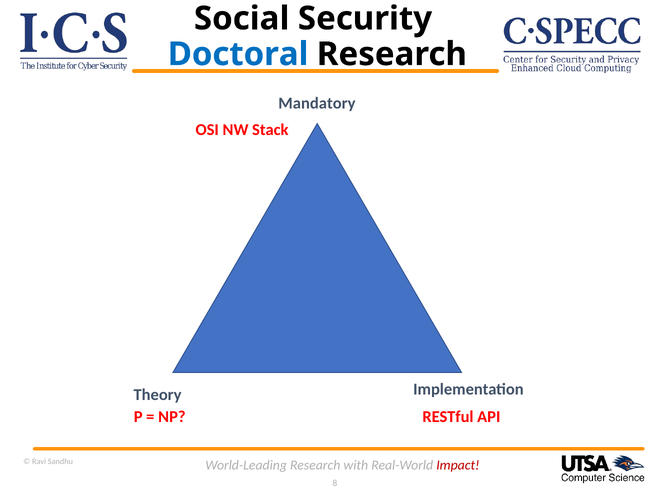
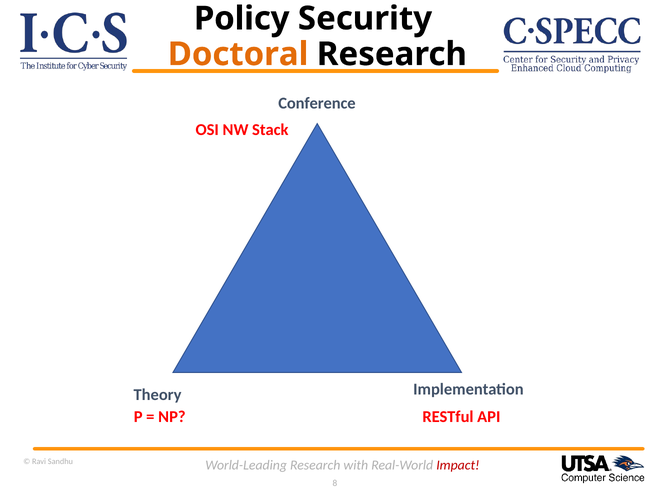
Social: Social -> Policy (242, 18)
Doctoral colour: blue -> orange (238, 54)
Mandatory: Mandatory -> Conference (317, 103)
